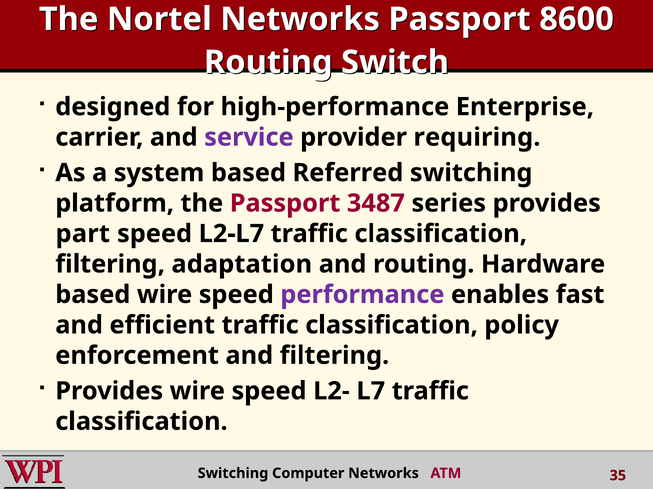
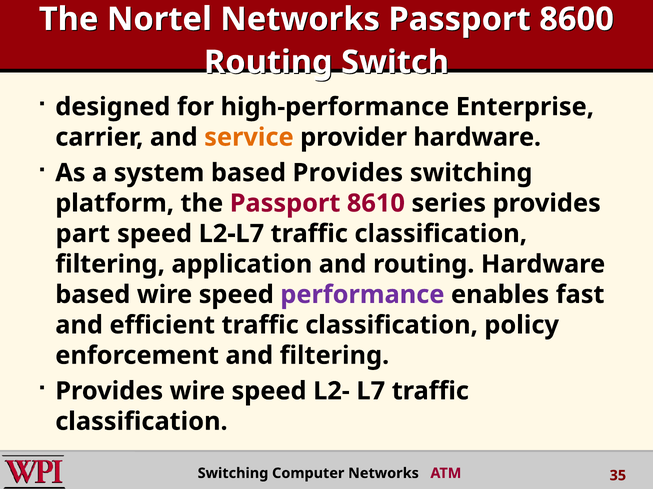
service colour: purple -> orange (249, 137)
provider requiring: requiring -> hardware (477, 137)
based Referred: Referred -> Provides (348, 173)
3487: 3487 -> 8610 (376, 204)
adaptation: adaptation -> application (242, 265)
